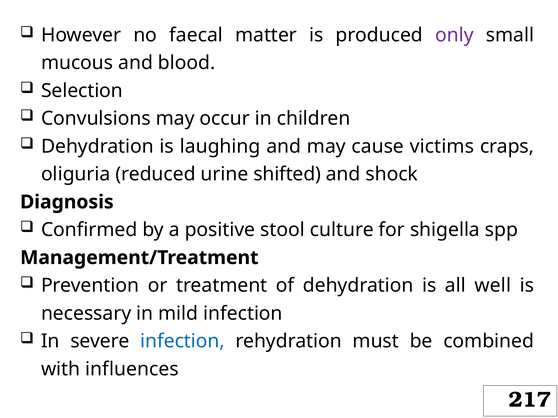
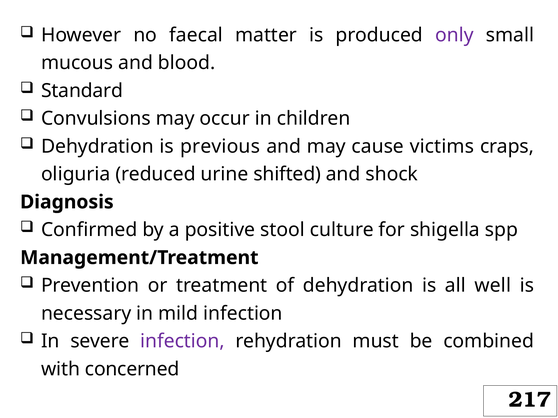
Selection: Selection -> Standard (82, 91)
laughing: laughing -> previous (220, 147)
infection colour: blue -> purple (183, 342)
influences: influences -> concerned (132, 369)
